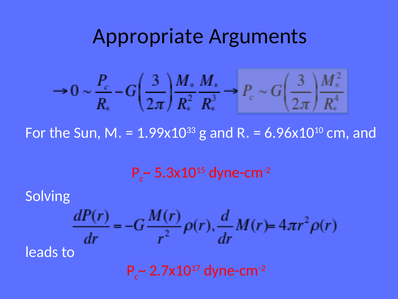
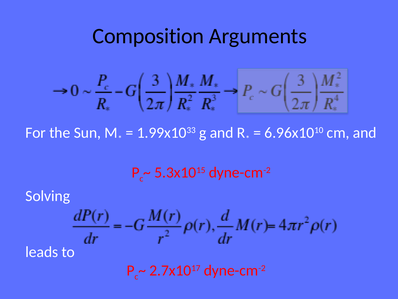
Appropriate: Appropriate -> Composition (148, 36)
